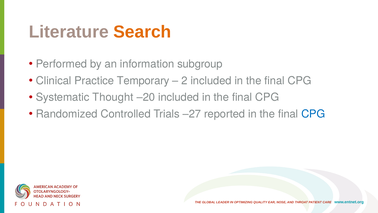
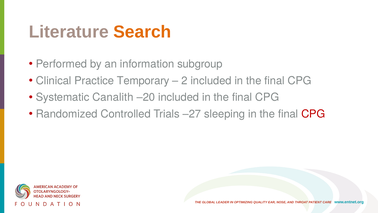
Thought: Thought -> Canalith (113, 97)
reported: reported -> sleeping (225, 114)
CPG colour: blue -> red (313, 114)
